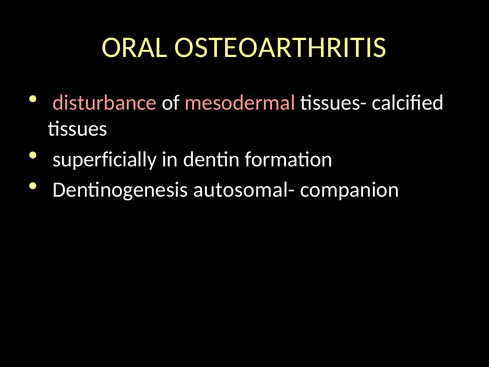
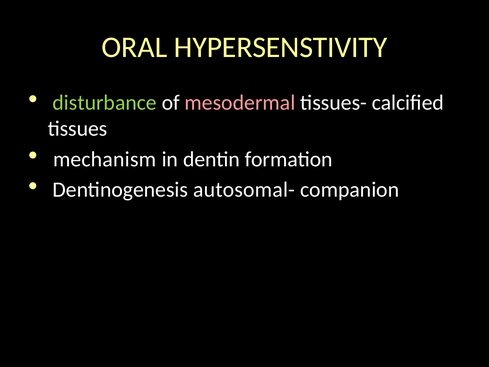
OSTEOARTHRITIS: OSTEOARTHRITIS -> HYPERSENSTIVITY (281, 47)
disturbance colour: pink -> light green (105, 103)
superficially: superficially -> mechanism (105, 159)
